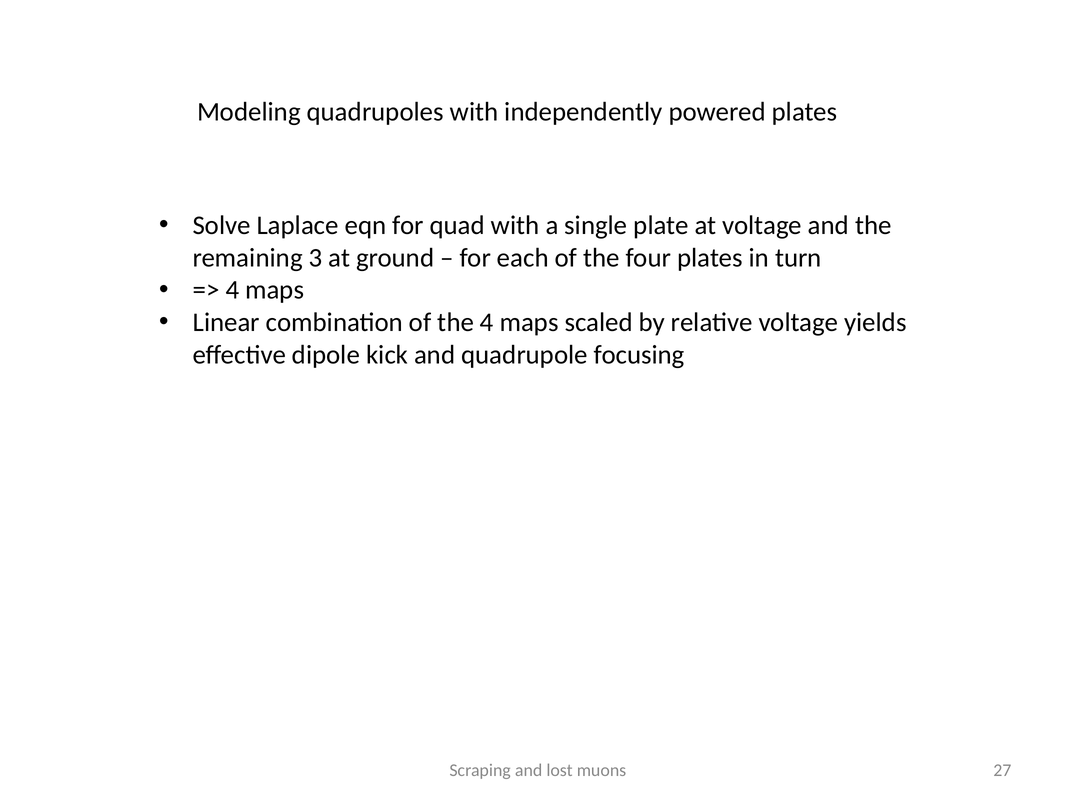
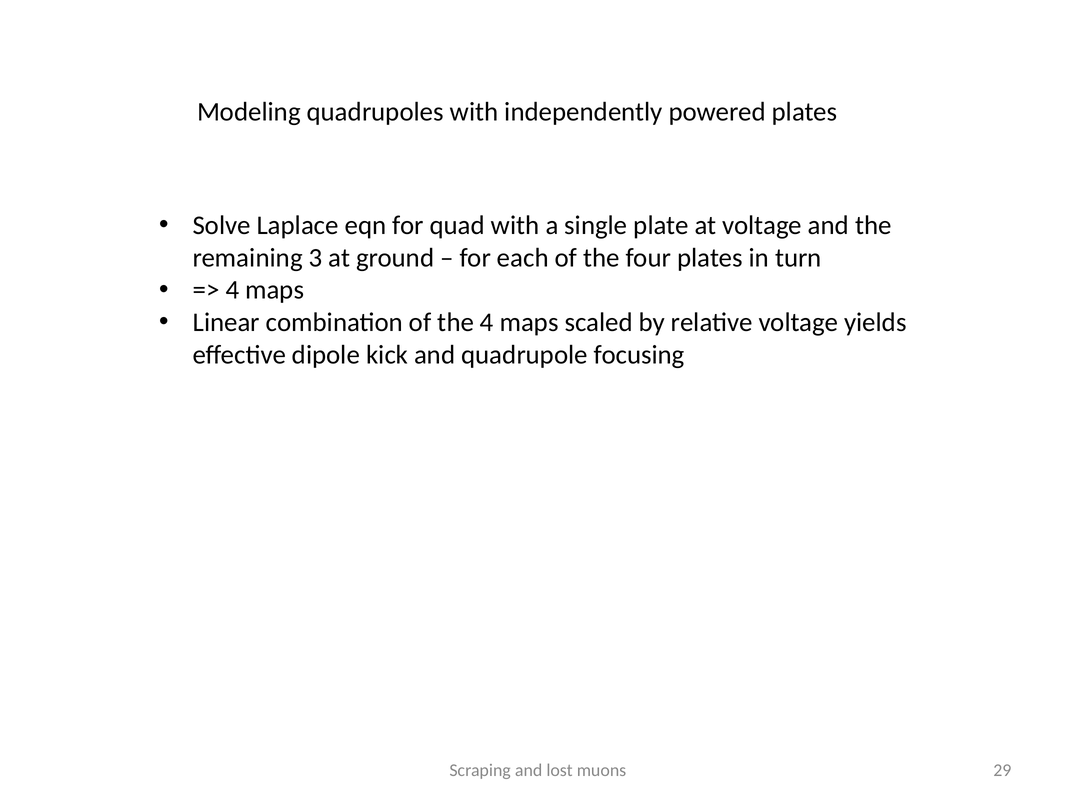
27: 27 -> 29 (1002, 771)
